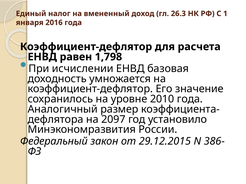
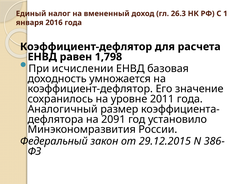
2010: 2010 -> 2011 (162, 99)
2097: 2097 -> 2091 (113, 120)
